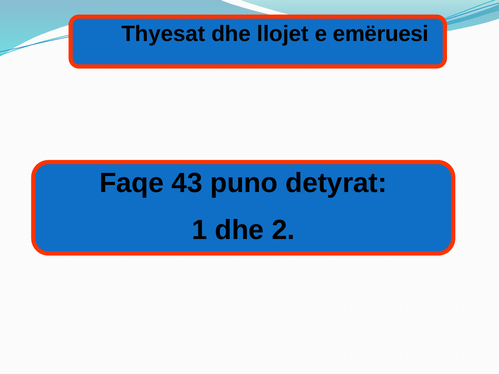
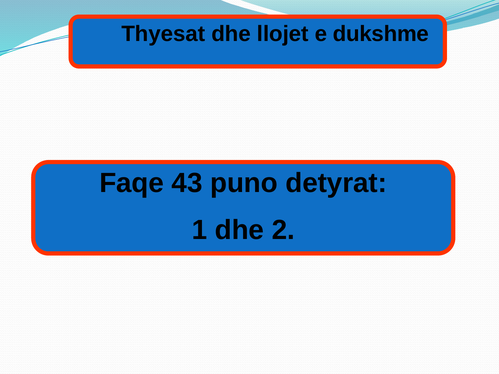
emëruesi: emëruesi -> dukshme (381, 34)
